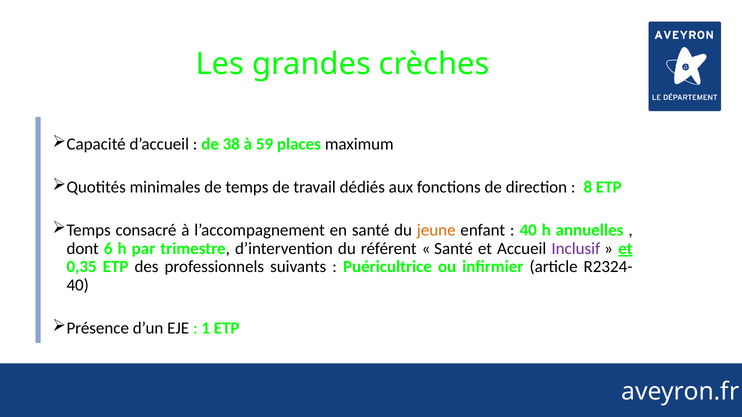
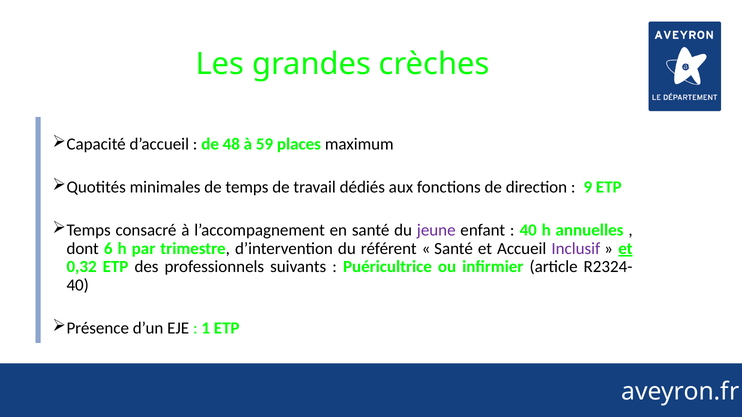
38: 38 -> 48 (231, 144)
8: 8 -> 9 (588, 187)
jeune colour: orange -> purple (436, 230)
0,35: 0,35 -> 0,32 (82, 267)
